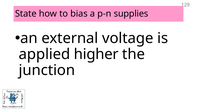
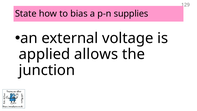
higher: higher -> allows (96, 54)
